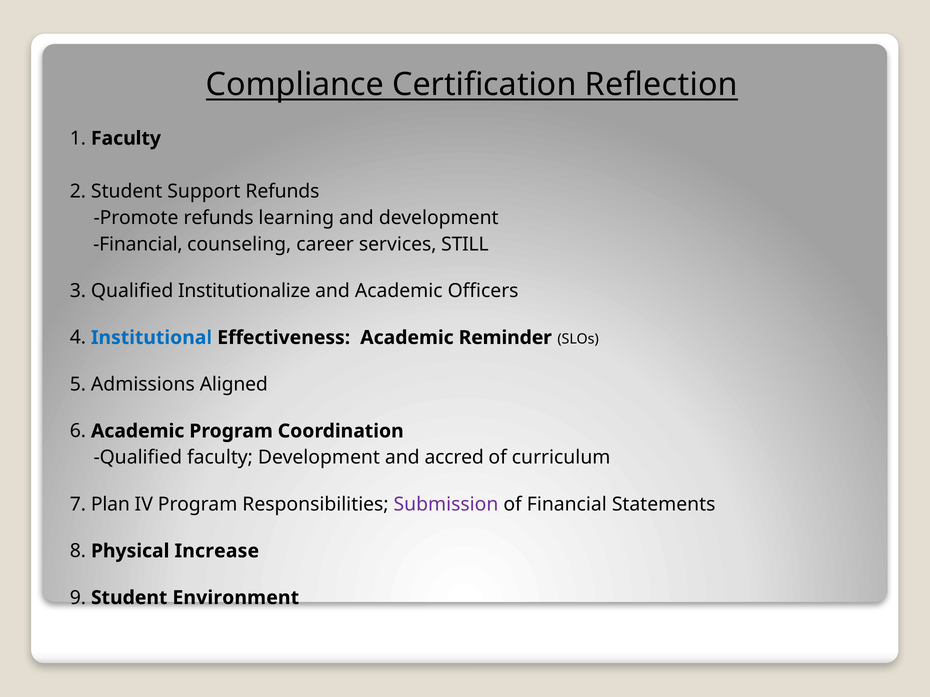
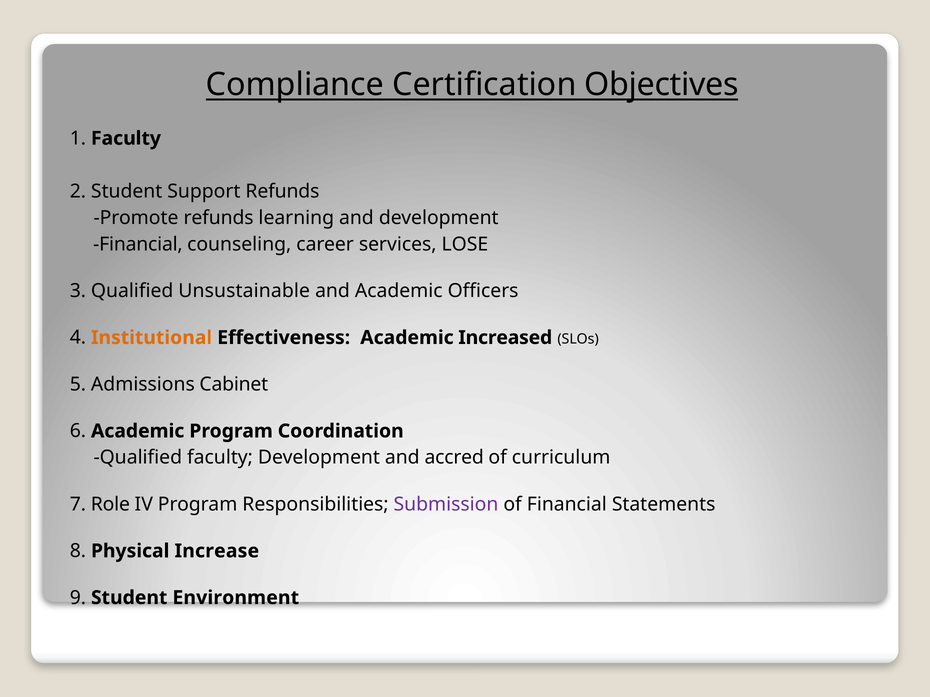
Reflection: Reflection -> Objectives (662, 85)
STILL: STILL -> LOSE (465, 244)
Institutionalize: Institutionalize -> Unsustainable (244, 291)
Institutional colour: blue -> orange (152, 338)
Reminder: Reminder -> Increased (505, 338)
Aligned: Aligned -> Cabinet (234, 385)
Plan: Plan -> Role (110, 505)
